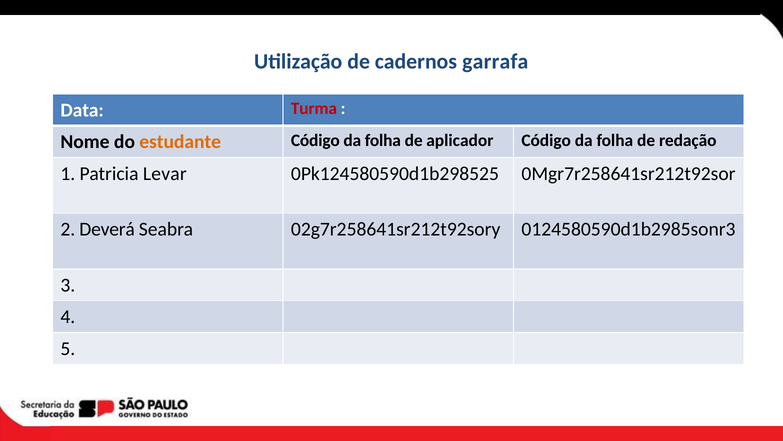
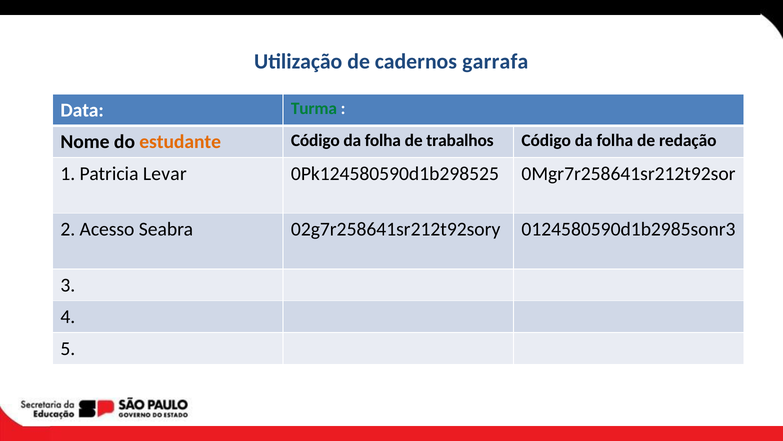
Turma colour: red -> green (314, 109)
aplicador: aplicador -> trabalhos (460, 140)
Deverá: Deverá -> Acesso (107, 229)
